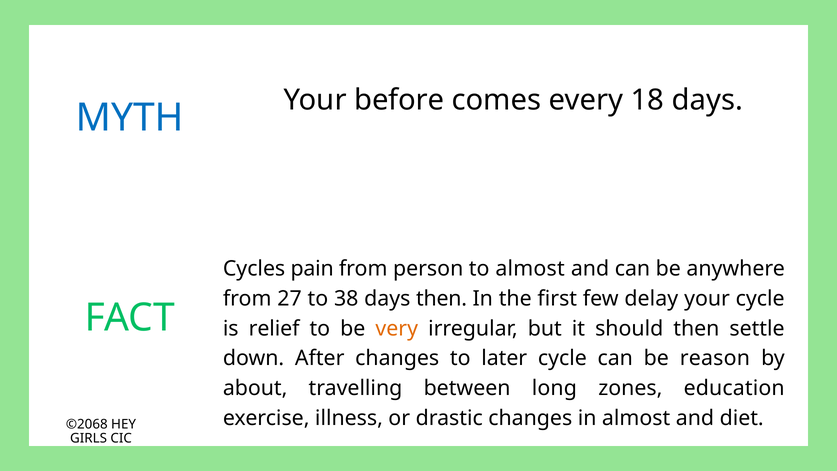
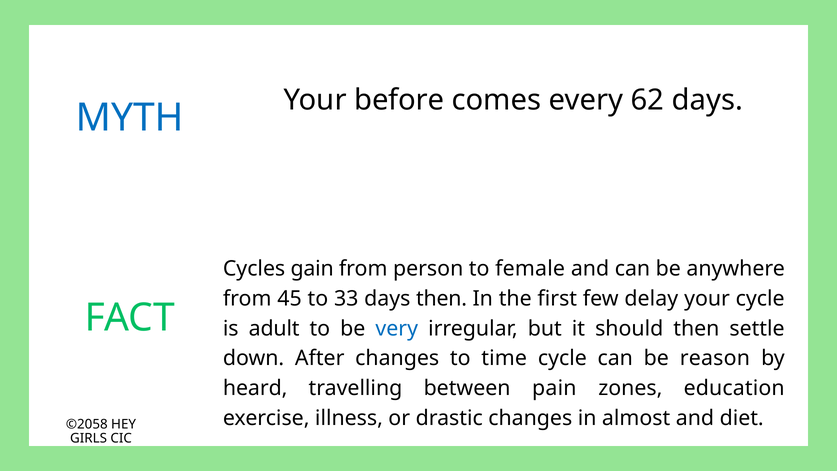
18: 18 -> 62 (647, 100)
pain: pain -> gain (312, 269)
to almost: almost -> female (530, 269)
27: 27 -> 45 (290, 298)
38: 38 -> 33 (346, 298)
relief: relief -> adult (274, 328)
very colour: orange -> blue (397, 328)
later: later -> time (504, 358)
about: about -> heard (255, 388)
long: long -> pain (554, 388)
©2068: ©2068 -> ©2058 (87, 424)
